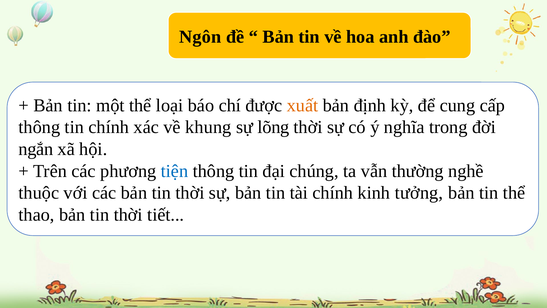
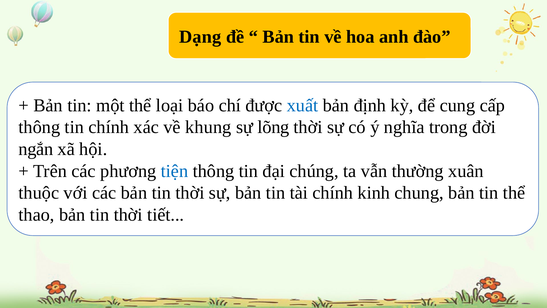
Ngôn: Ngôn -> Dạng (200, 37)
xuất colour: orange -> blue (303, 105)
nghề: nghề -> xuân (466, 171)
tưởng: tưởng -> chung (419, 193)
